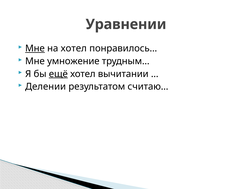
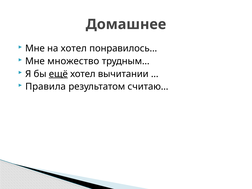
Уравнении: Уравнении -> Домашнее (126, 24)
Мне underline: present -> none (35, 48)
умножение: умножение -> множество (73, 61)
Делении: Делении -> Правила (46, 87)
